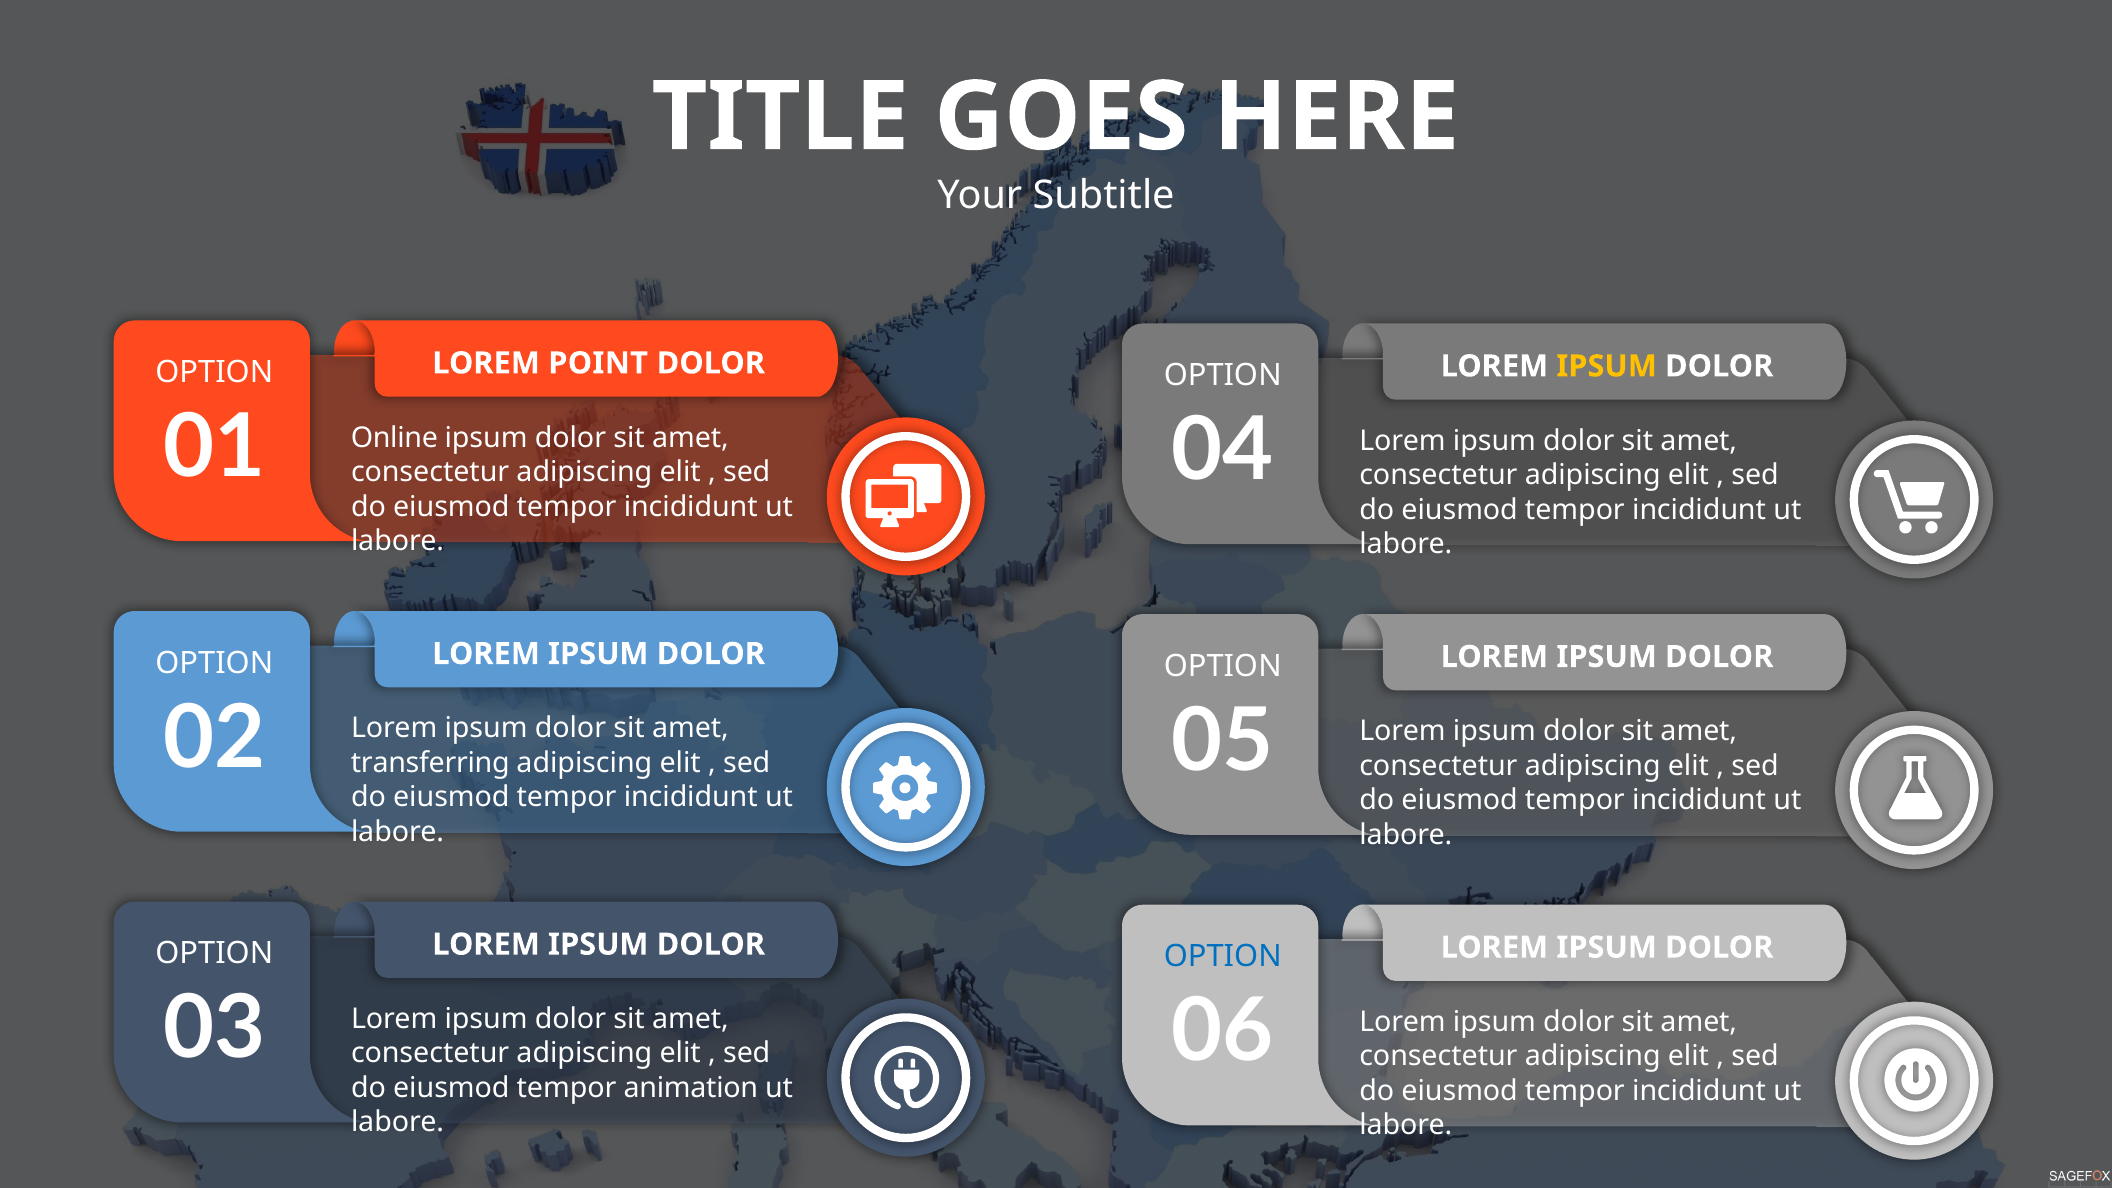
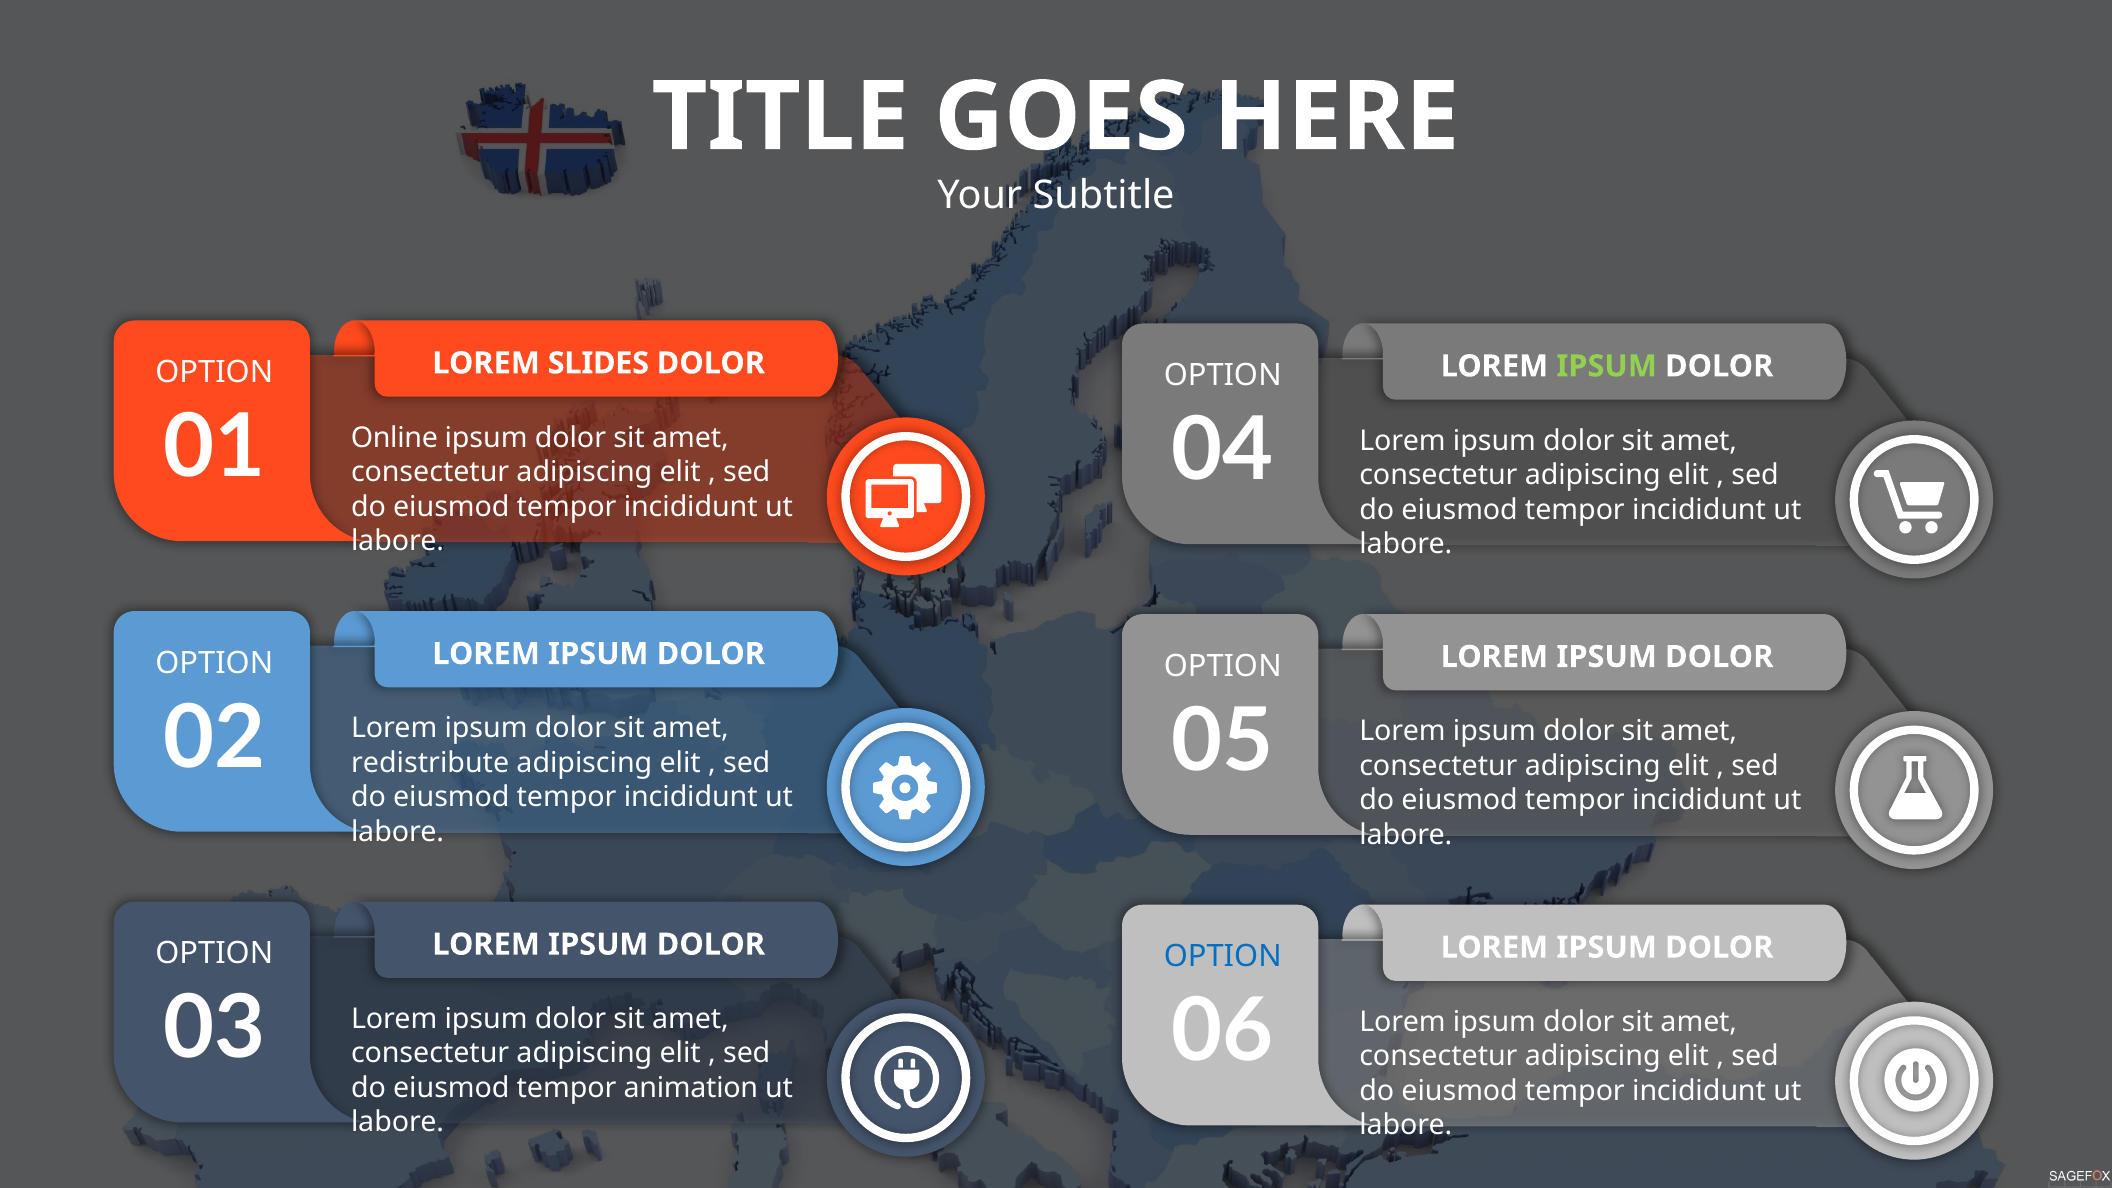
POINT: POINT -> SLIDES (598, 363)
IPSUM colour: yellow -> light green (1607, 366)
transferring: transferring -> redistribute (430, 763)
